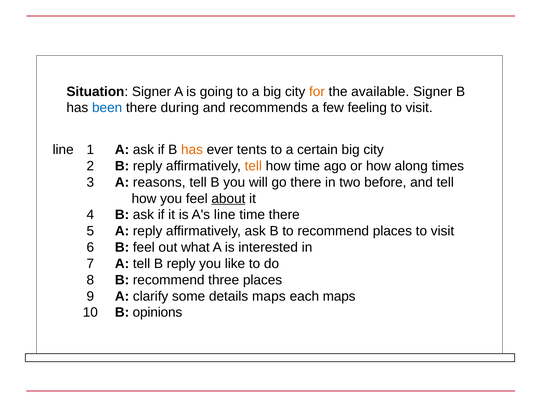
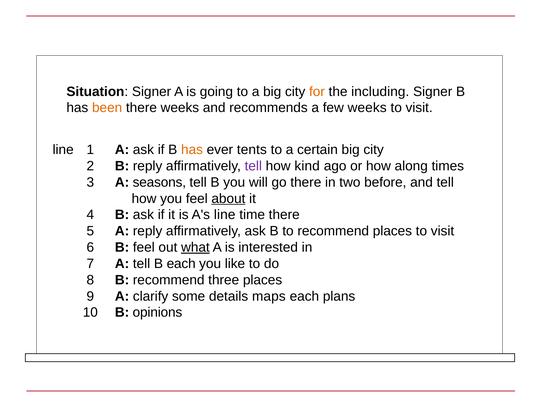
available: available -> including (380, 92)
been colour: blue -> orange (107, 108)
there during: during -> weeks (180, 108)
few feeling: feeling -> weeks (367, 108)
tell colour: orange -> purple (253, 166)
how time: time -> kind (307, 166)
reasons: reasons -> seasons (159, 182)
what underline: none -> present (195, 248)
tell B reply: reply -> each (181, 264)
each maps: maps -> plans (339, 296)
